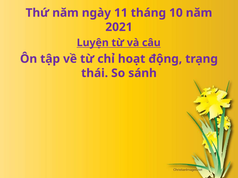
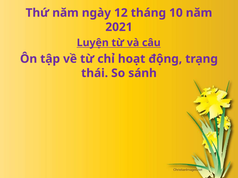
11: 11 -> 12 (121, 13)
